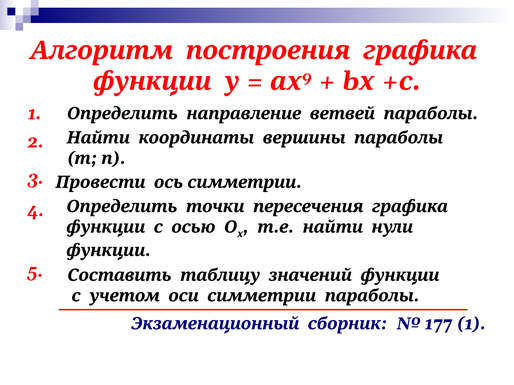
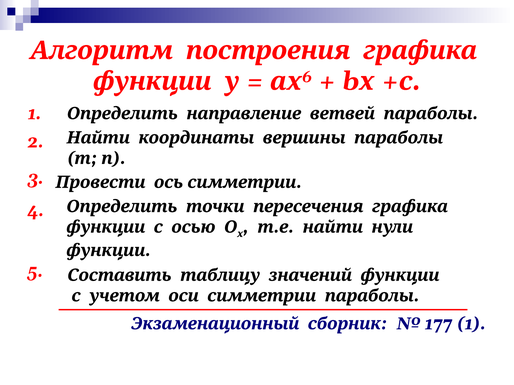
9: 9 -> 6 (307, 77)
